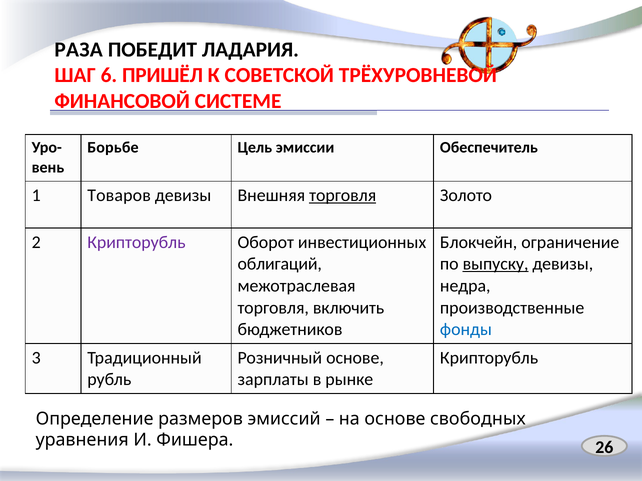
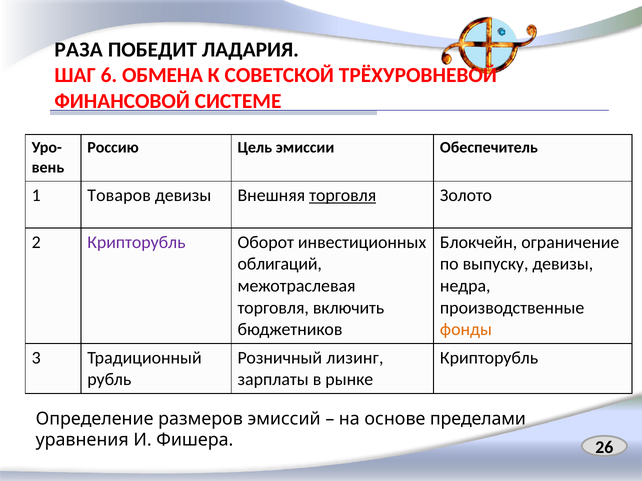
ПРИШЁЛ: ПРИШЁЛ -> ОБМЕНА (163, 75)
Борьбе: Борьбе -> Россию (113, 148)
выпуску underline: present -> none (496, 264)
фонды colour: blue -> orange (466, 330)
Розничный основе: основе -> лизинг (355, 358)
свободных: свободных -> пределами (478, 419)
